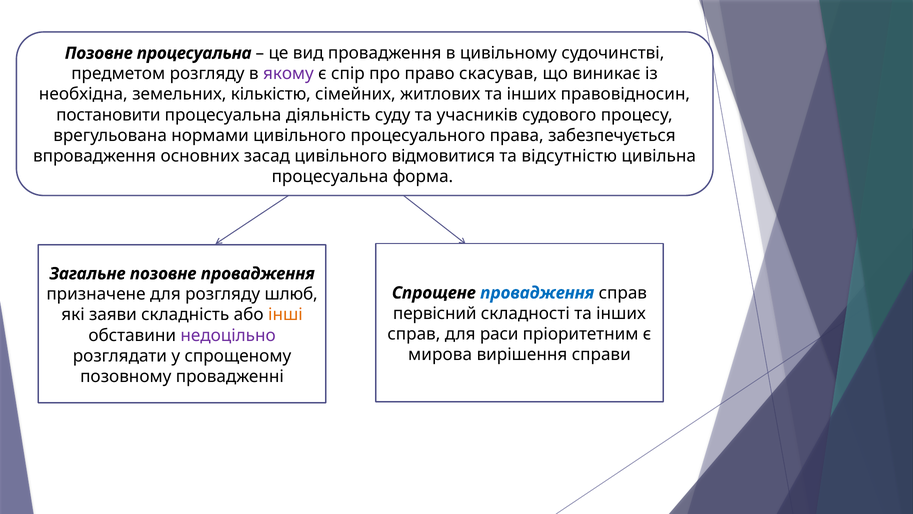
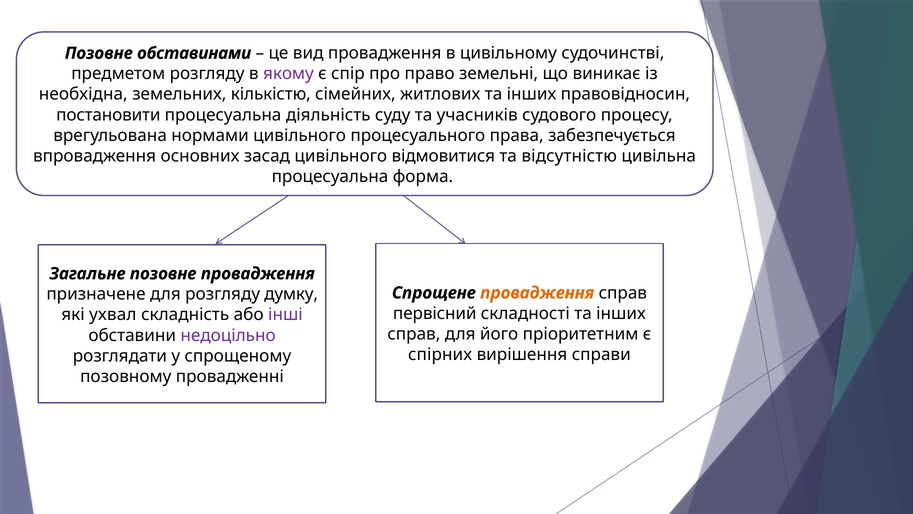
Позовне процесуальна: процесуальна -> обставинами (194, 53)
скасував: скасував -> земельні (499, 74)
шлюб: шлюб -> думку (291, 294)
провадження colour: blue -> orange (537, 293)
заяви: заяви -> ухвал (113, 315)
інші colour: orange -> purple (285, 315)
раси: раси -> його (499, 334)
мирова: мирова -> спірних (440, 354)
